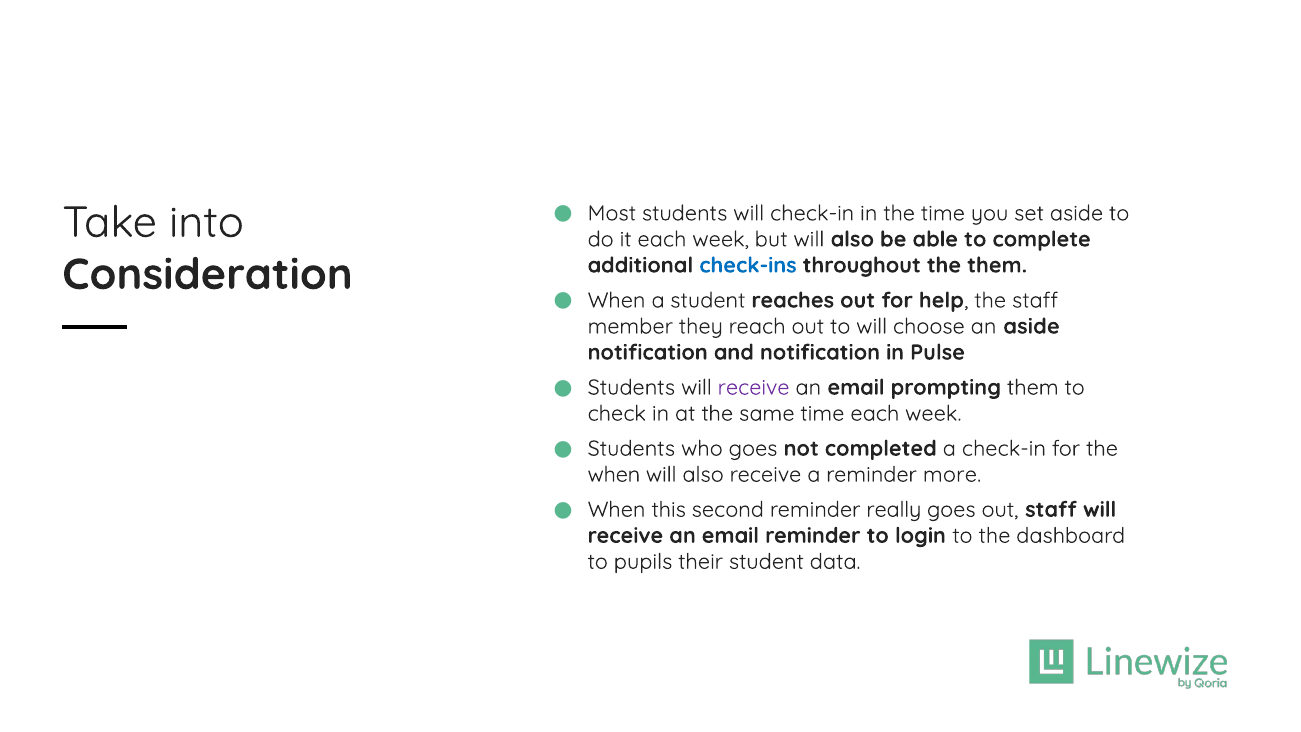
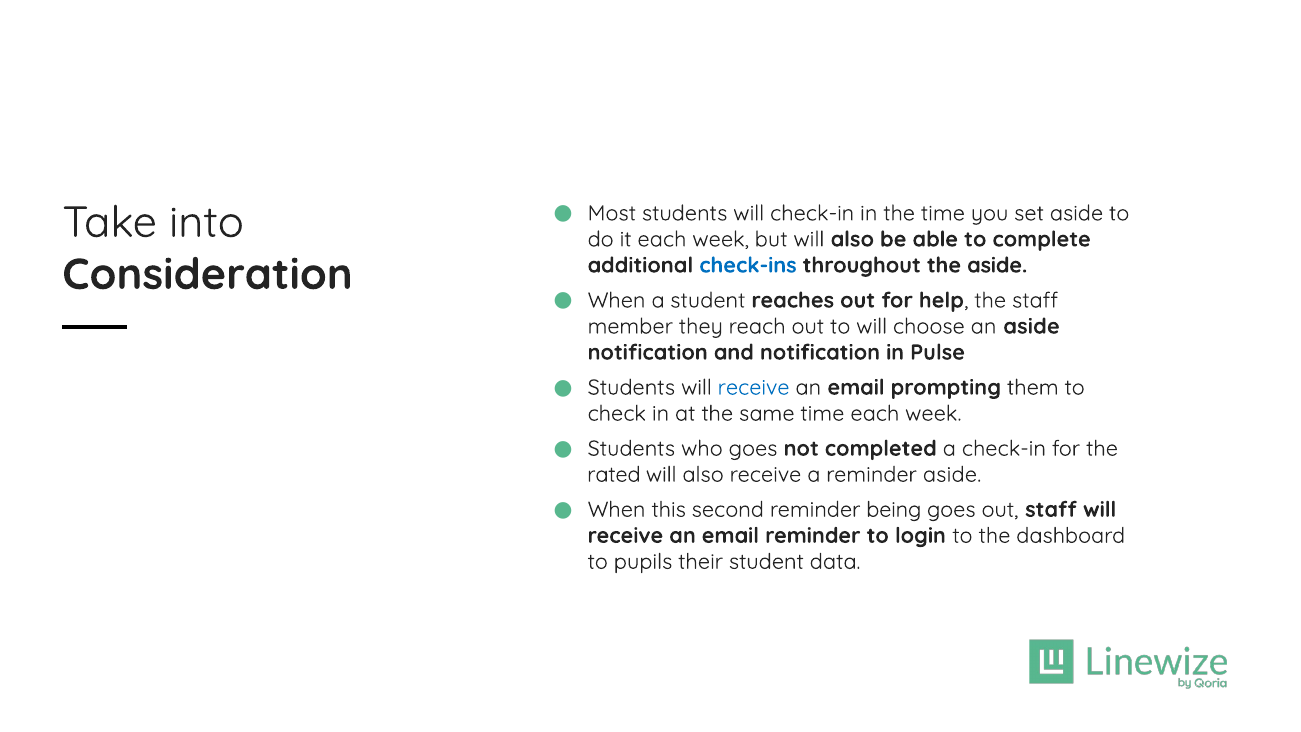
the them: them -> aside (997, 265)
receive colour: purple -> blue (754, 387)
when: when -> rated (614, 474)
reminder more: more -> aside (952, 474)
really: really -> being (894, 510)
